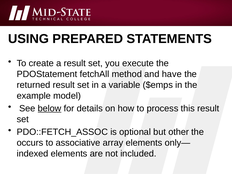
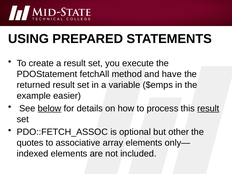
model: model -> easier (67, 96)
result underline: none -> present (208, 108)
occurs: occurs -> quotes (30, 143)
